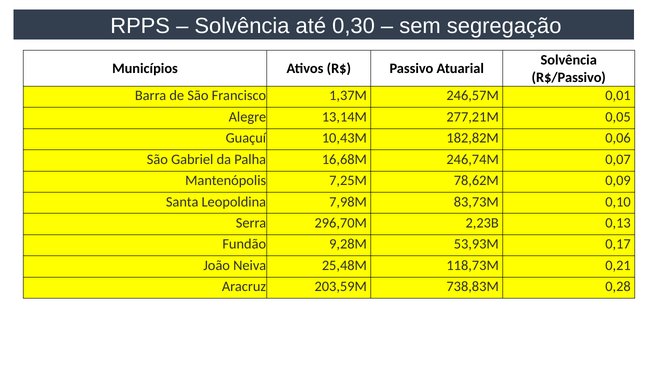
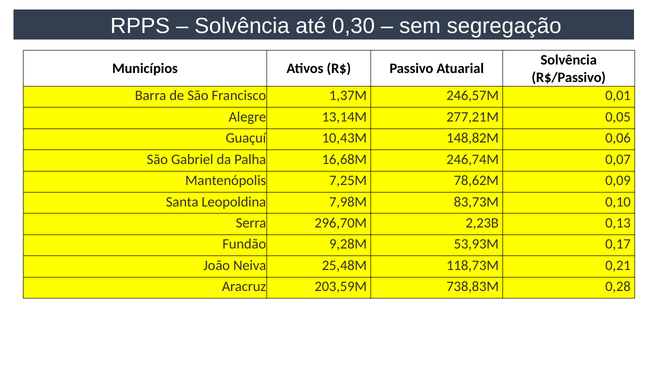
182,82M: 182,82M -> 148,82M (473, 138)
